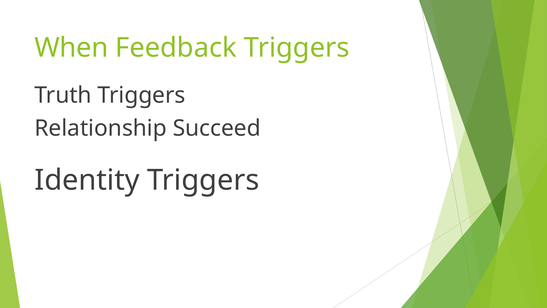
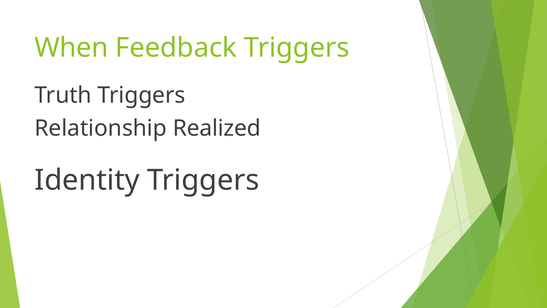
Succeed: Succeed -> Realized (217, 128)
